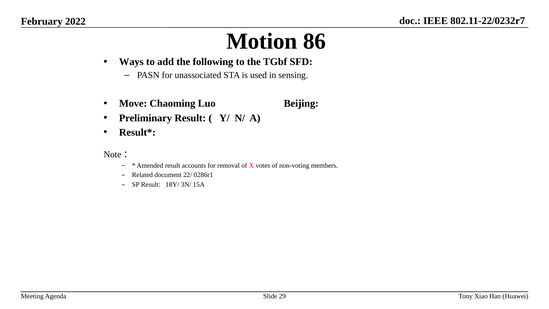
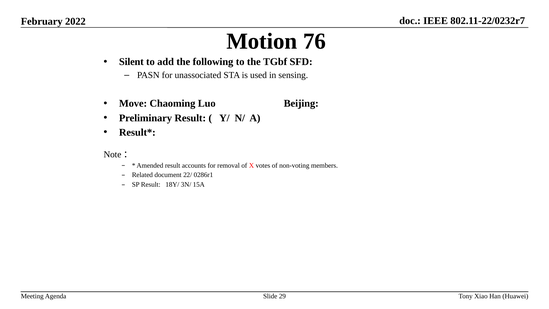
86: 86 -> 76 (315, 41)
Ways: Ways -> Silent (131, 62)
